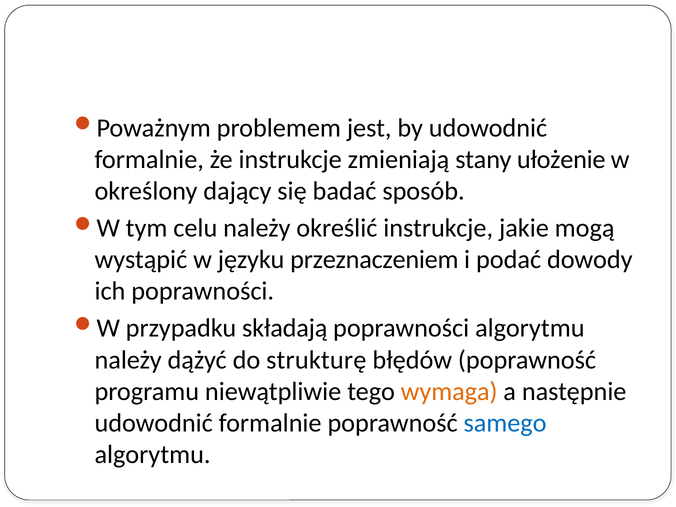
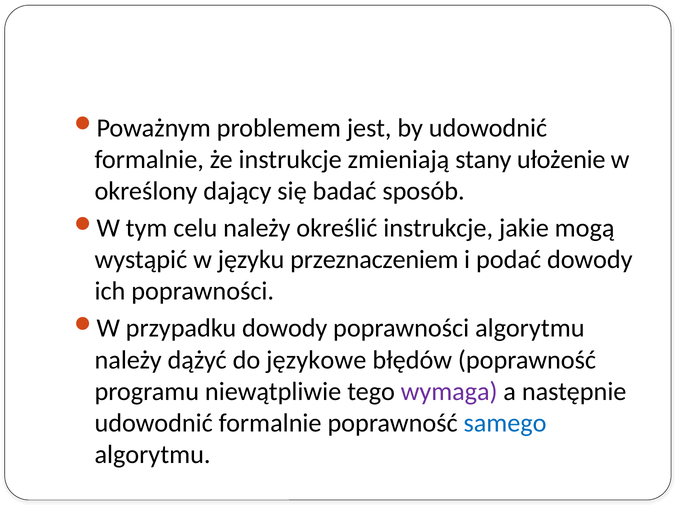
przypadku składają: składają -> dowody (285, 328)
strukturę: strukturę -> językowe (316, 360)
wymaga colour: orange -> purple (449, 391)
